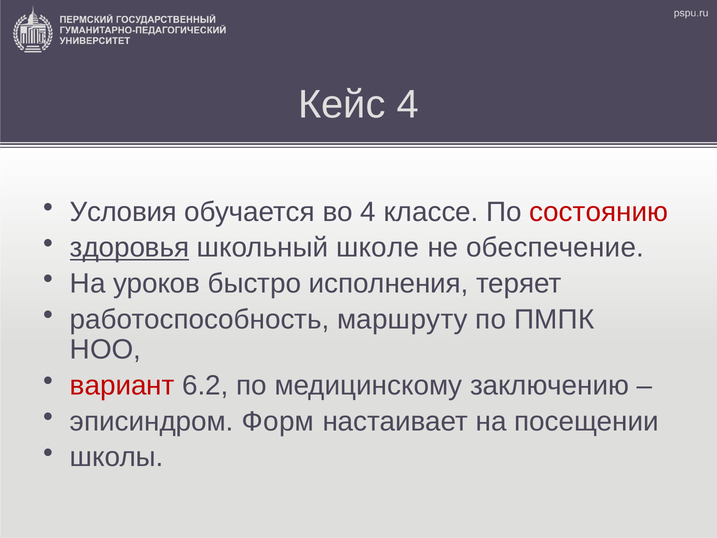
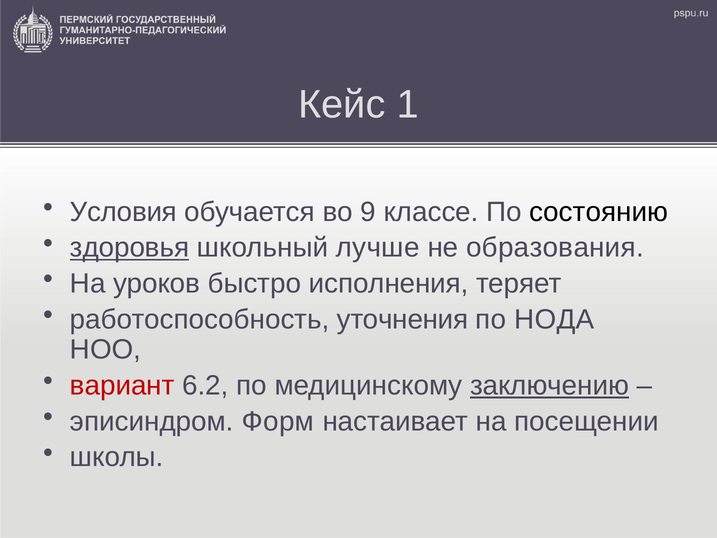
Кейс 4: 4 -> 1 (408, 105)
во 4: 4 -> 9 (368, 212)
состоянию colour: red -> black (599, 212)
школе: школе -> лучше (378, 248)
обеспечение: обеспечение -> образования (555, 248)
маршруту: маршруту -> уточнения (403, 319)
ПМПК: ПМПК -> НОДА (554, 319)
заключению underline: none -> present (550, 385)
